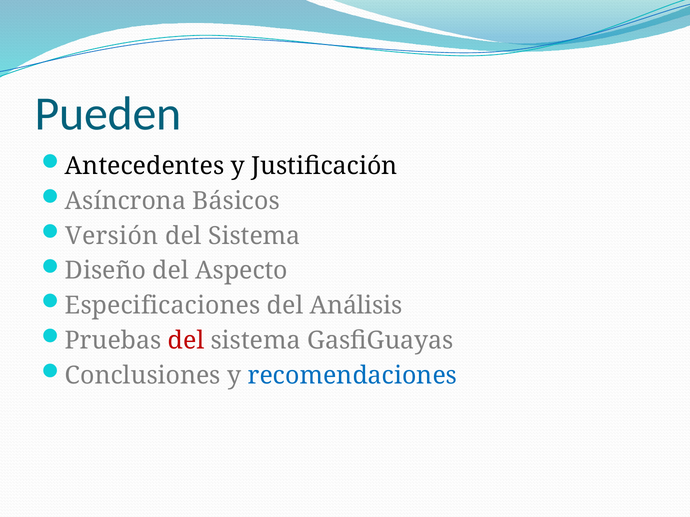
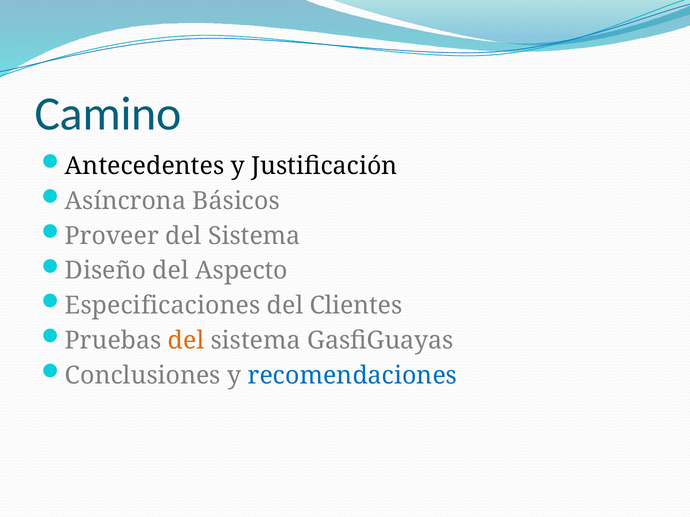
Pueden: Pueden -> Camino (108, 114)
Versión: Versión -> Proveer (112, 236)
Análisis: Análisis -> Clientes (356, 306)
del colour: red -> orange (186, 341)
